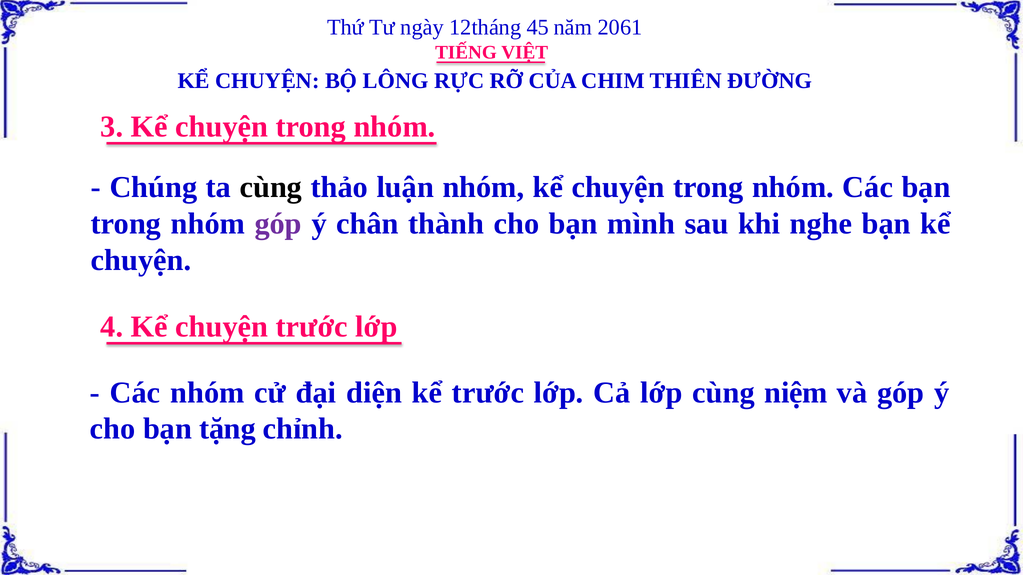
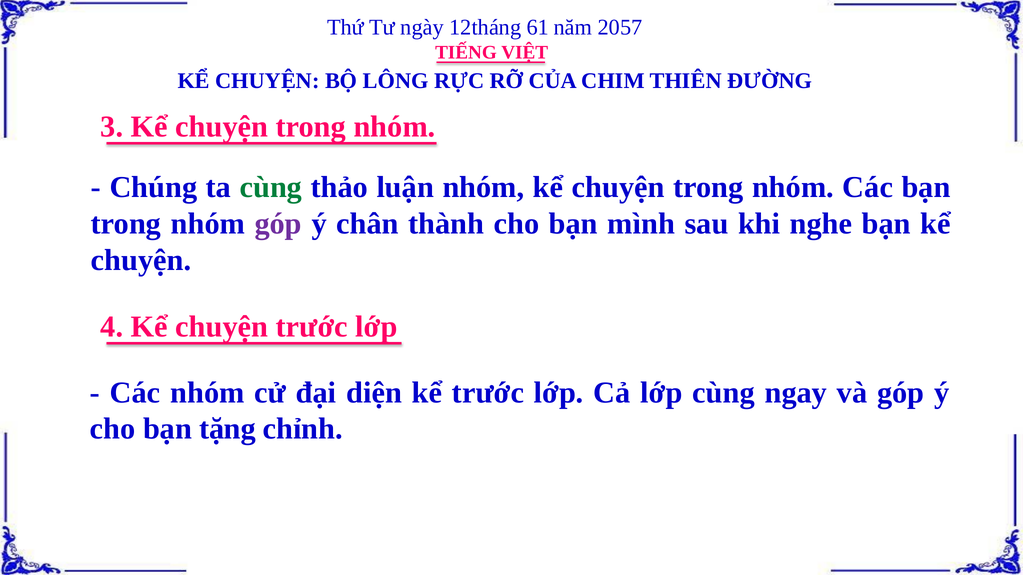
45: 45 -> 61 (538, 27)
2061: 2061 -> 2057 (620, 27)
cùng colour: black -> green (271, 187)
niệm: niệm -> ngay (796, 392)
